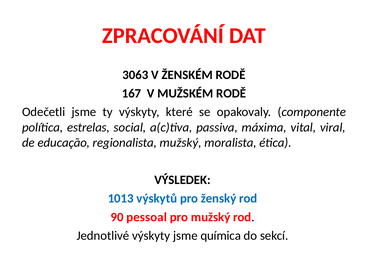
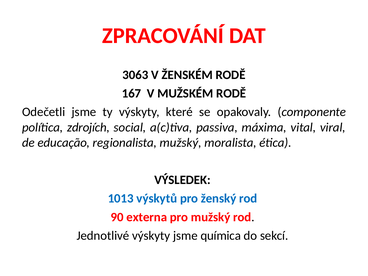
estrelas: estrelas -> zdrojích (88, 127)
pessoal: pessoal -> externa (147, 217)
